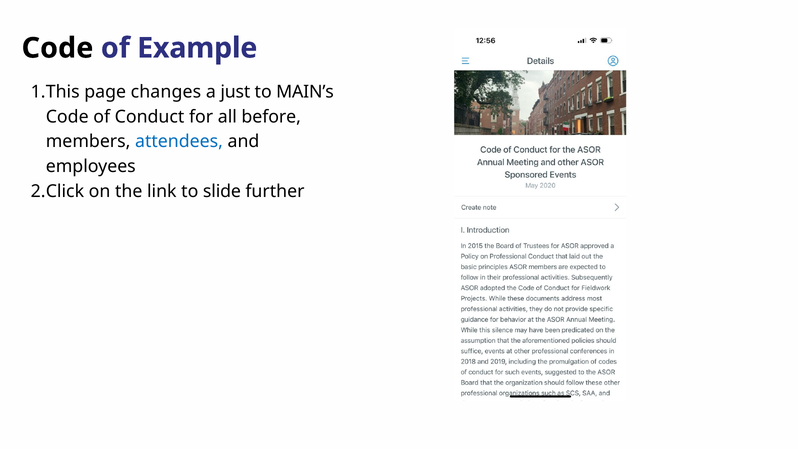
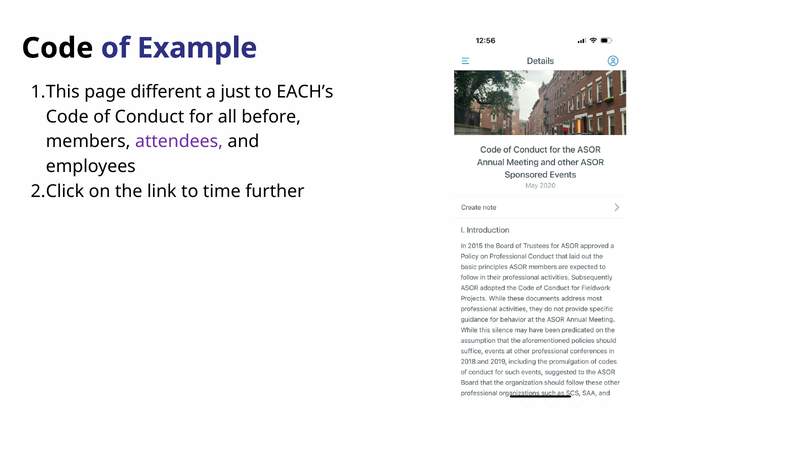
changes: changes -> different (166, 92)
MAIN’s: MAIN’s -> EACH’s (305, 92)
attendees colour: blue -> purple (179, 142)
slide: slide -> time (222, 191)
